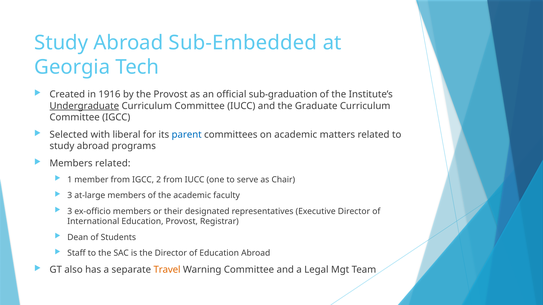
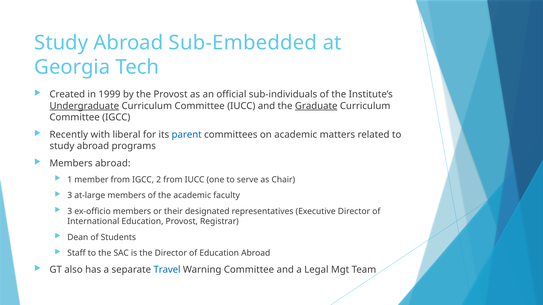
1916: 1916 -> 1999 (109, 94)
sub-graduation: sub-graduation -> sub-individuals (283, 94)
Graduate underline: none -> present (316, 106)
Selected: Selected -> Recently (69, 135)
Members related: related -> abroad (113, 163)
Travel colour: orange -> blue (167, 270)
